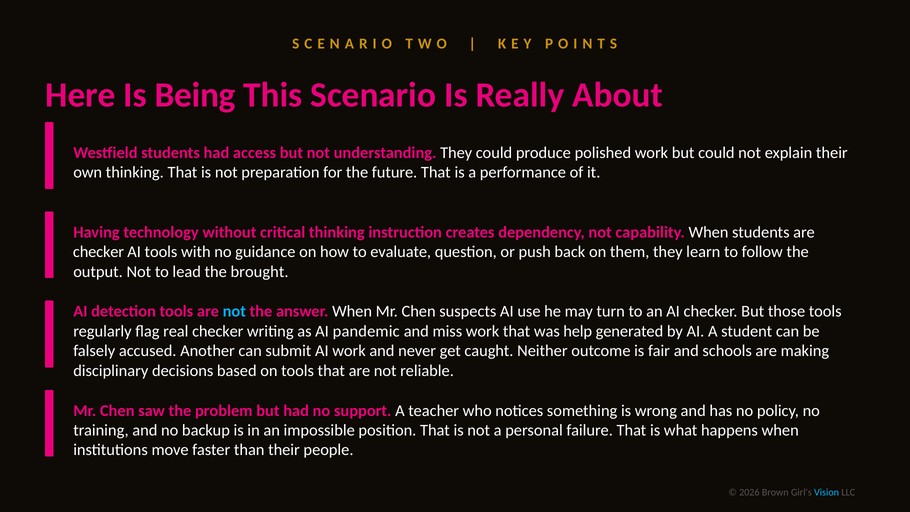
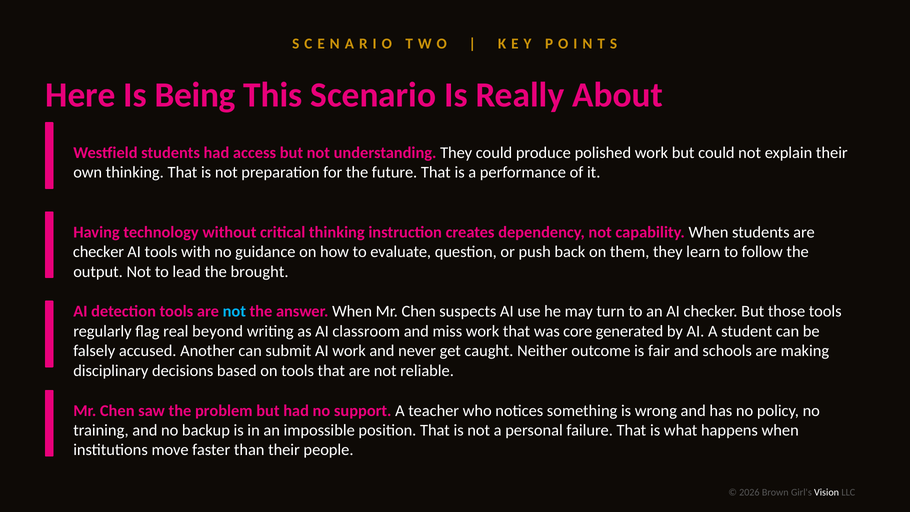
real checker: checker -> beyond (218, 331)
pandemic: pandemic -> classroom (366, 331)
help: help -> core (578, 331)
Vision colour: light blue -> white (827, 492)
